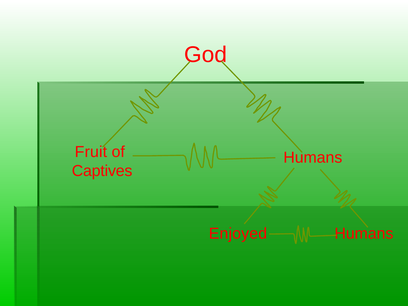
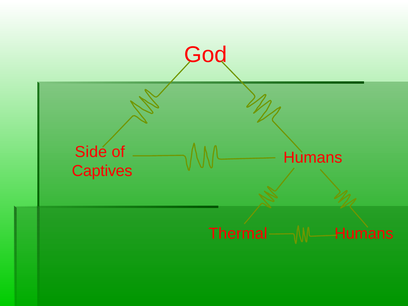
Fruit: Fruit -> Side (91, 152)
Enjoyed: Enjoyed -> Thermal (238, 234)
